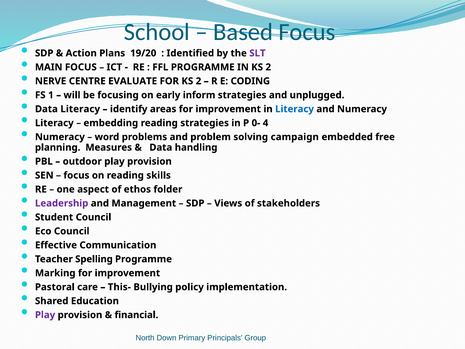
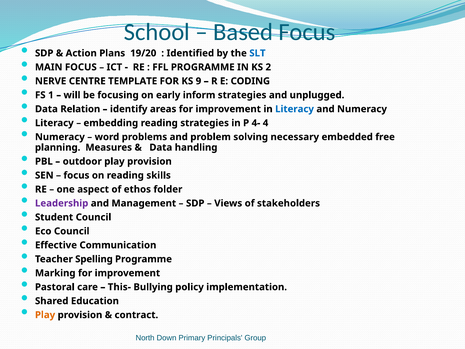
SLT colour: purple -> blue (257, 53)
EVALUATE: EVALUATE -> TEMPLATE (133, 81)
FOR KS 2: 2 -> 9 (198, 81)
Data Literacy: Literacy -> Relation (80, 109)
0-: 0- -> 4- (256, 123)
campaign: campaign -> necessary (295, 137)
Play colour: purple -> orange (45, 315)
financial: financial -> contract (136, 315)
